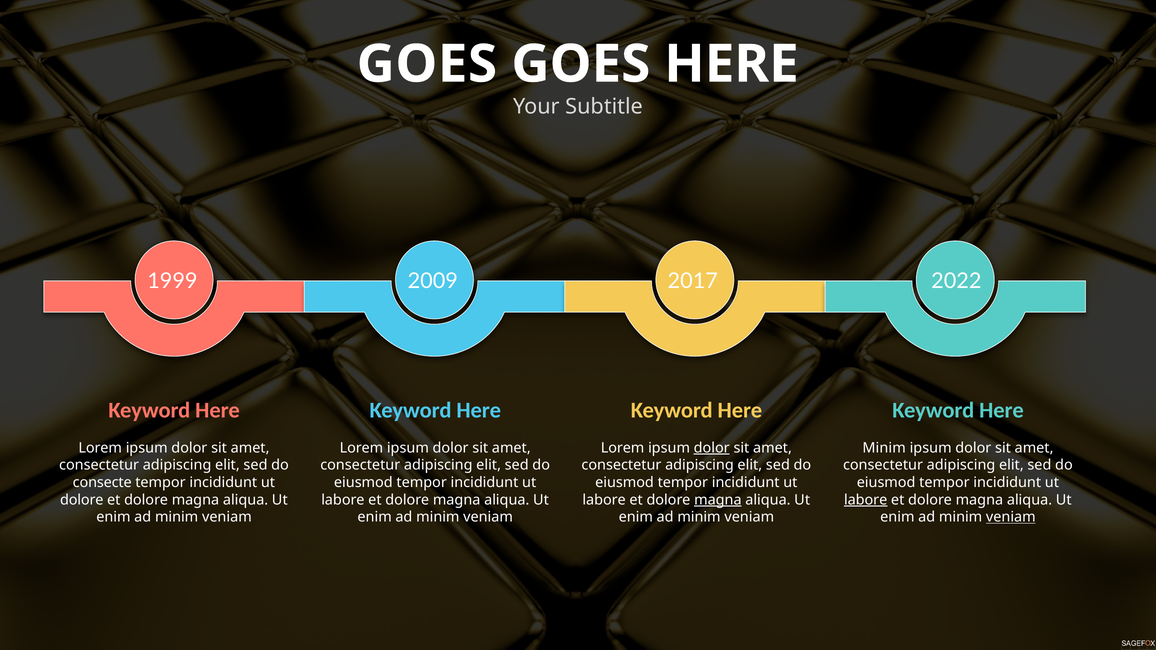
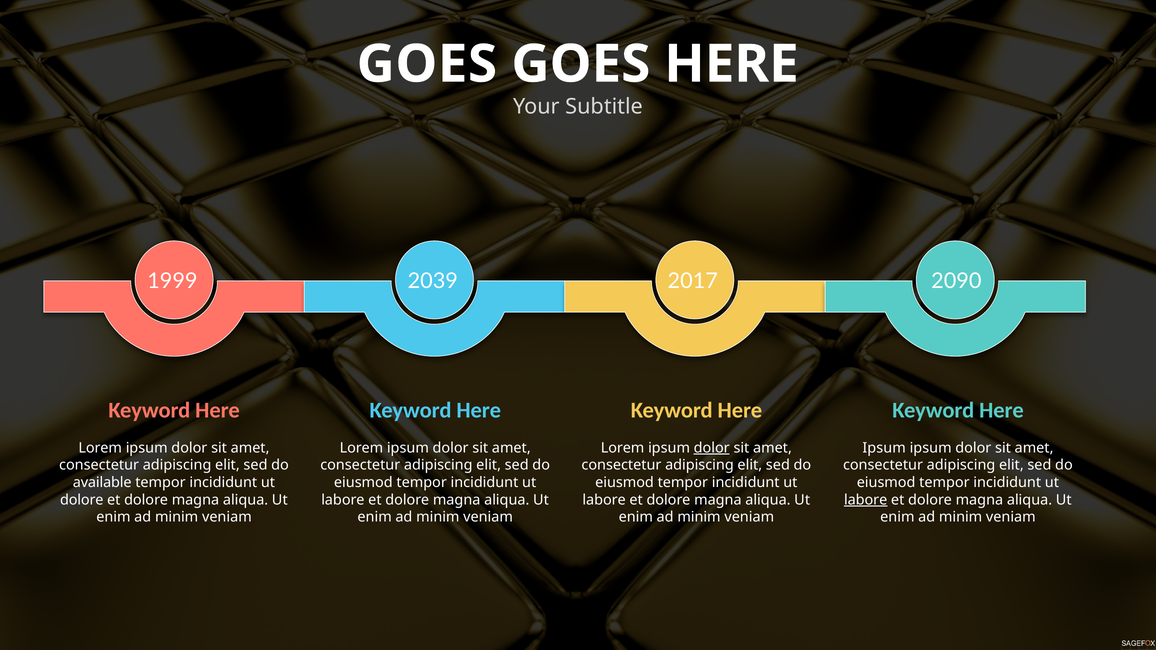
2009: 2009 -> 2039 (433, 281)
2022: 2022 -> 2090 (956, 281)
Minim: Minim -> Ipsum (884, 448)
consecte: consecte -> available (102, 483)
magna underline: present -> none (718, 500)
veniam underline: present -> none (1011, 517)
